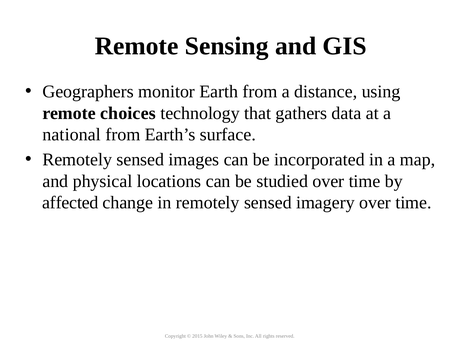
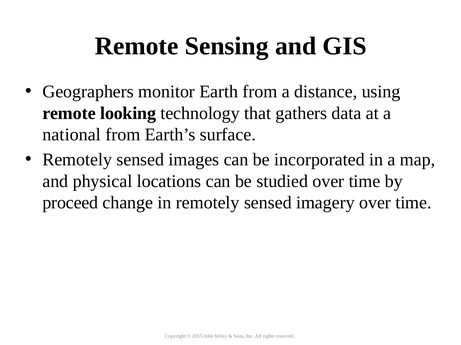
choices: choices -> looking (128, 113)
affected: affected -> proceed (70, 203)
